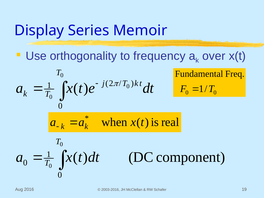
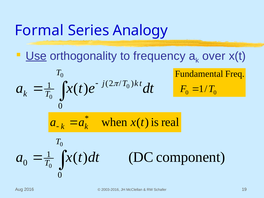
Display: Display -> Formal (39, 30)
Memoir: Memoir -> Analogy (140, 30)
Use underline: none -> present (36, 56)
